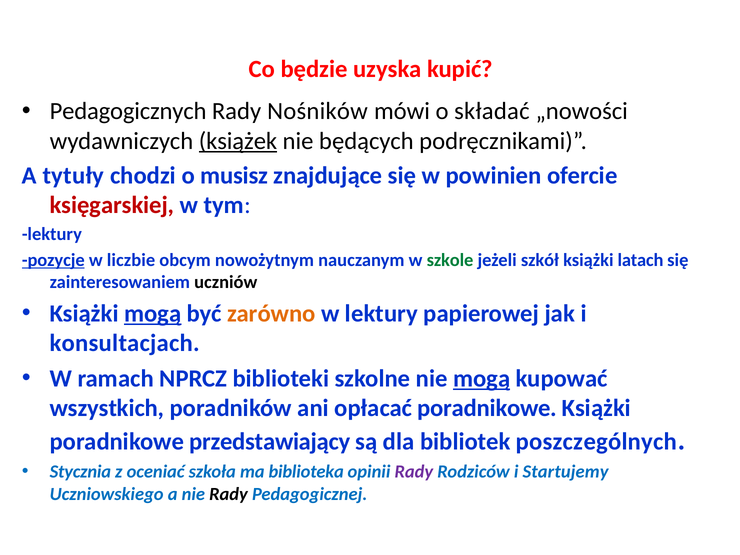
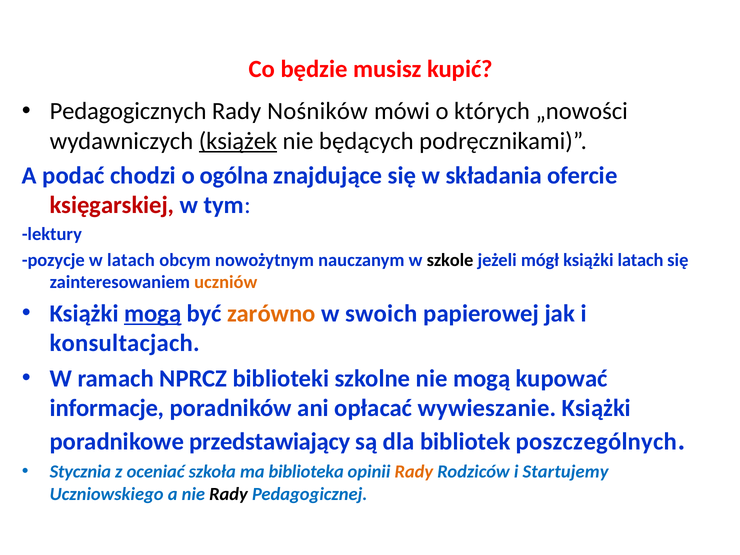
uzyska: uzyska -> musisz (387, 69)
składać: składać -> których (492, 111)
tytuły: tytuły -> podać (73, 175)
musisz: musisz -> ogólna (234, 175)
powinien: powinien -> składania (494, 175)
pozycje underline: present -> none (53, 260)
w liczbie: liczbie -> latach (131, 260)
szkole colour: green -> black (450, 260)
szkół: szkół -> mógł (540, 260)
uczniów colour: black -> orange (226, 282)
w lektury: lektury -> swoich (381, 314)
mogą underline: present -> none (482, 379)
wszystkich: wszystkich -> informacje (107, 408)
opłacać poradnikowe: poradnikowe -> wywieszanie (487, 408)
Rady colour: purple -> orange (414, 472)
